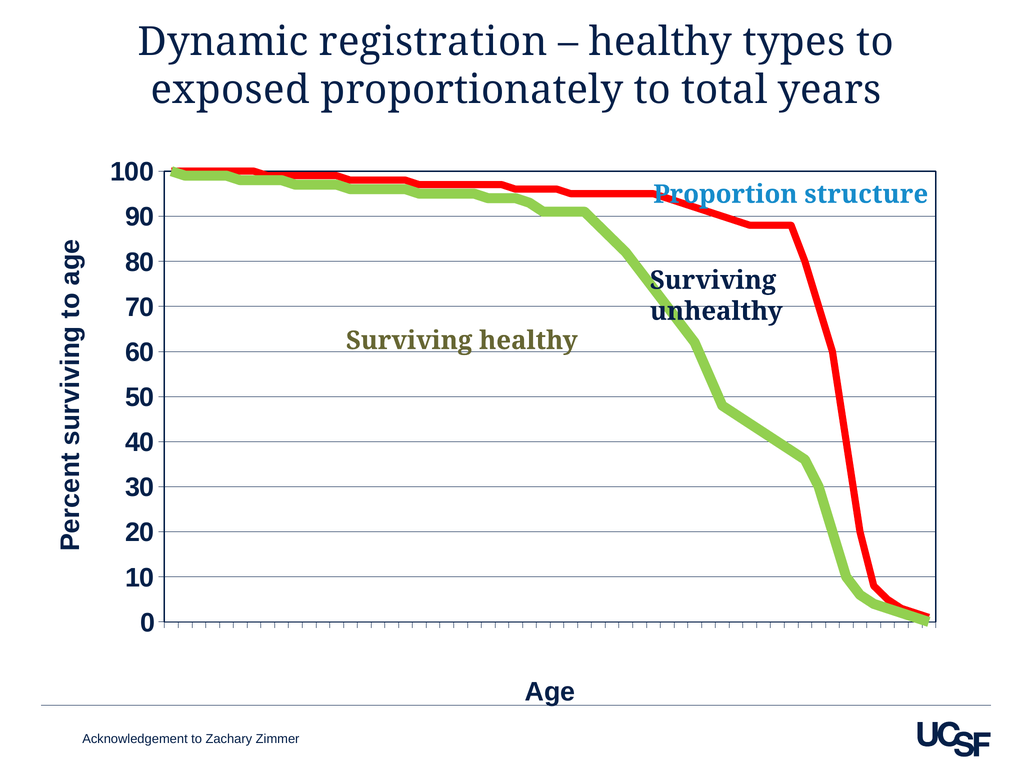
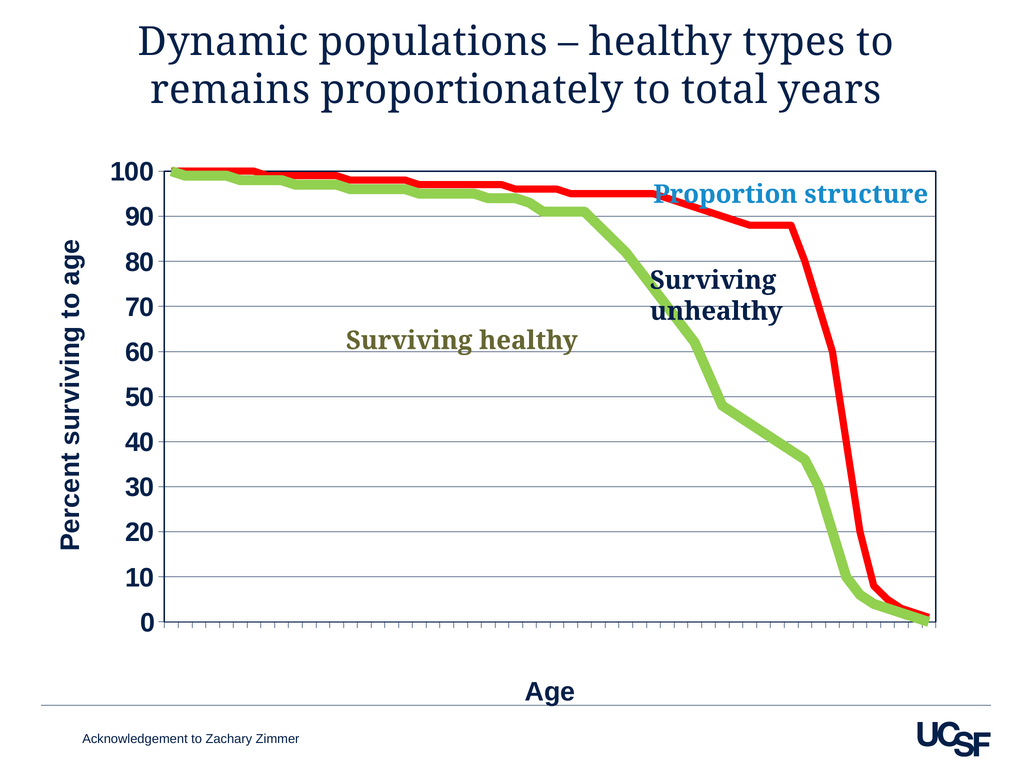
registration: registration -> populations (433, 42)
exposed: exposed -> remains (230, 90)
